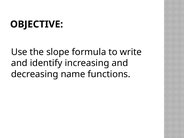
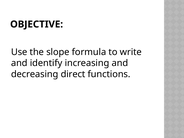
name: name -> direct (73, 74)
